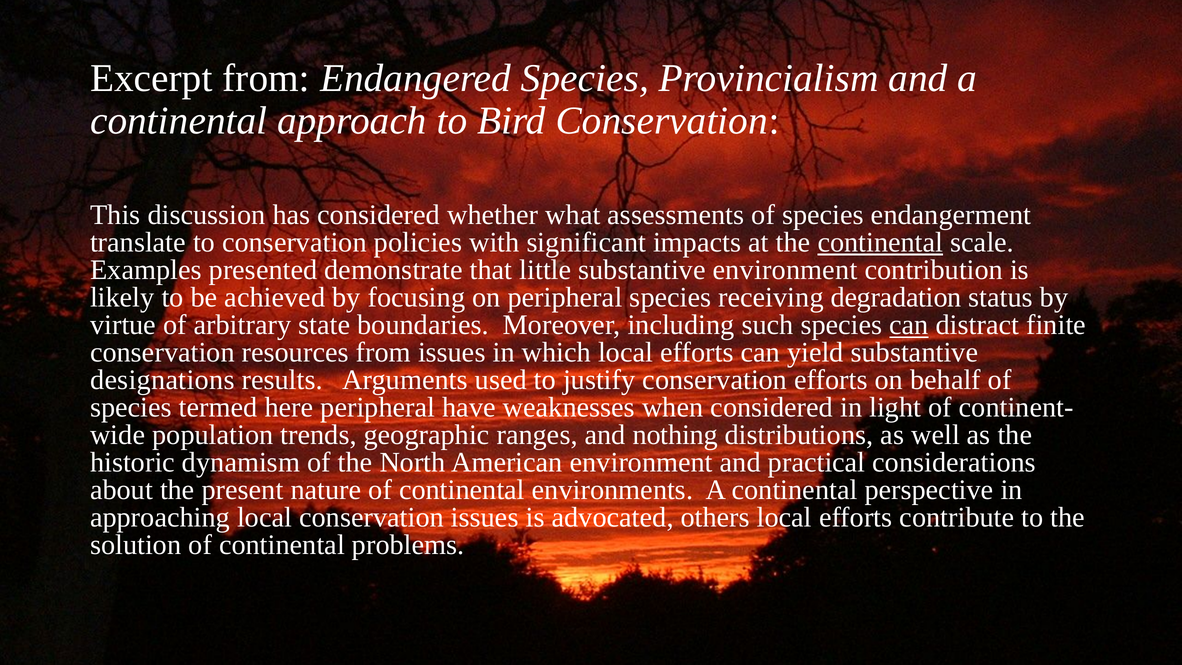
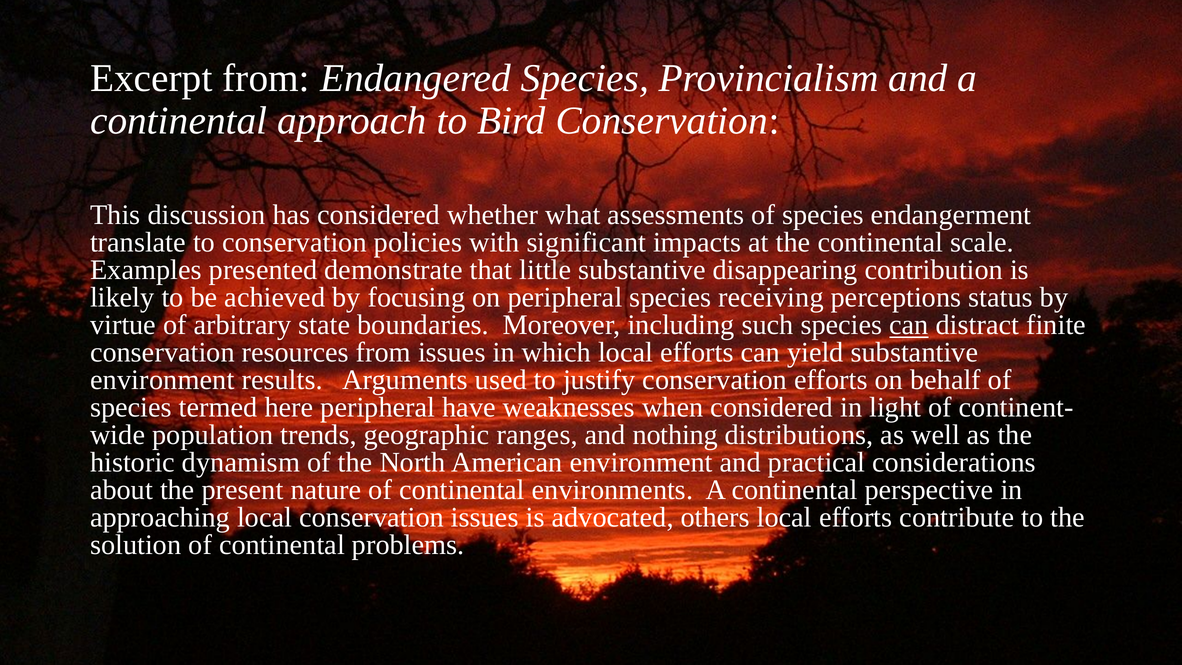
continental underline: present -> none (880, 242)
substantive environment: environment -> disappearing (785, 270)
degradation: degradation -> perceptions (896, 297)
designations: designations -> environment (162, 380)
